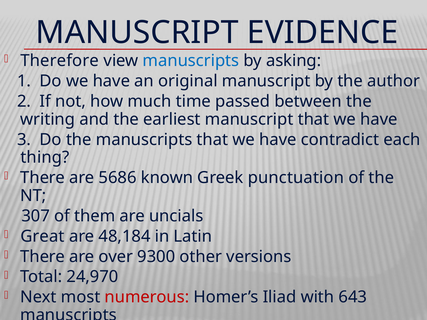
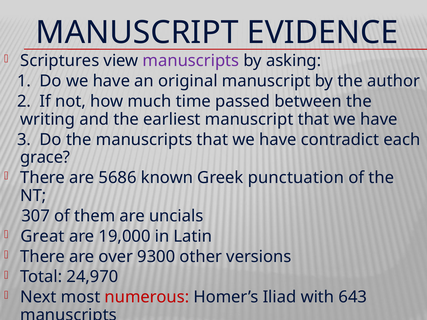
Therefore: Therefore -> Scriptures (60, 61)
manuscripts colour: blue -> purple (191, 61)
thing: thing -> grace (45, 158)
48,184: 48,184 -> 19,000 (125, 236)
